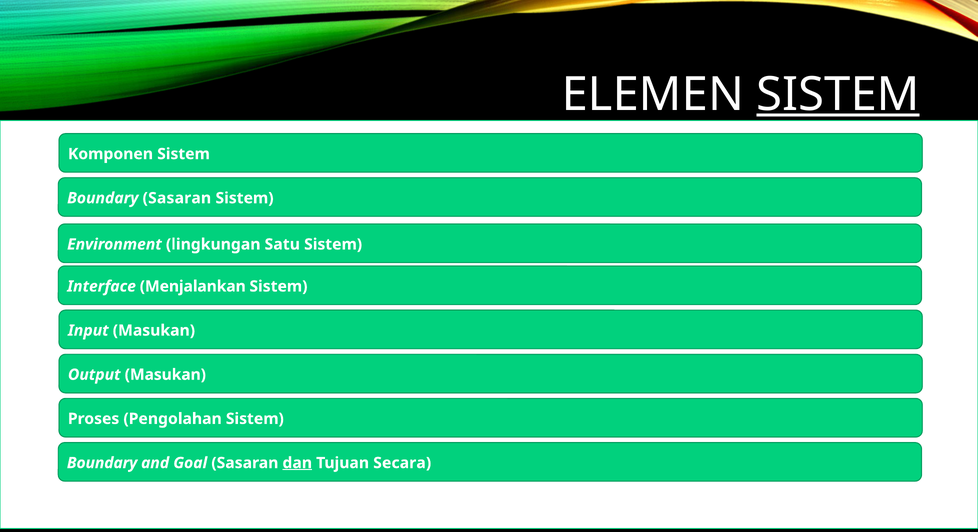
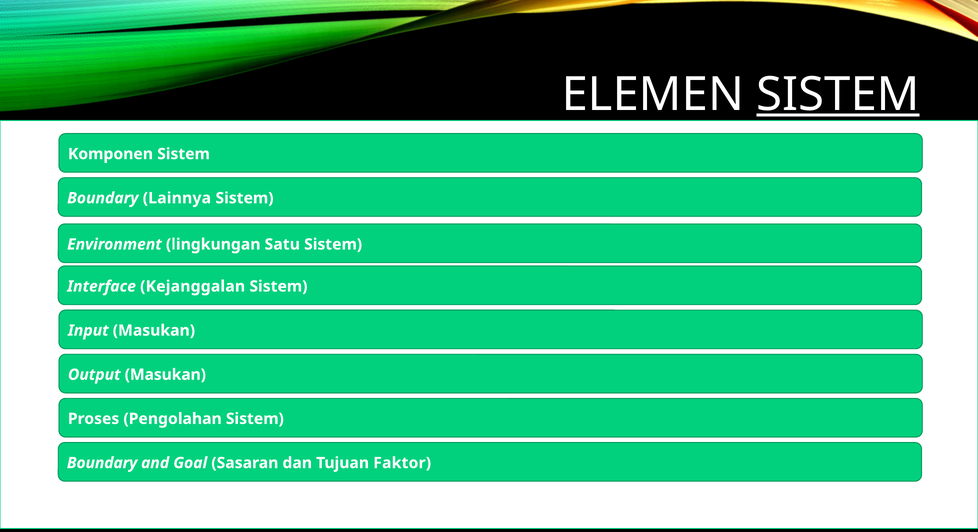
Boundary Sasaran: Sasaran -> Lainnya (177, 198)
Menjalankan: Menjalankan -> Kejanggalan (193, 287)
dan underline: present -> none (297, 463)
Secara: Secara -> Faktor (402, 463)
